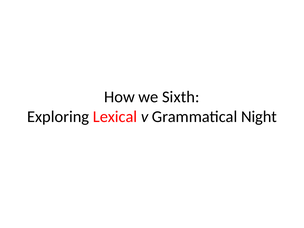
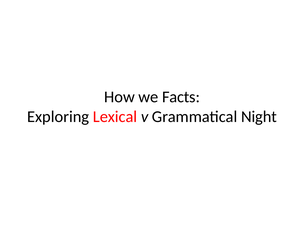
Sixth: Sixth -> Facts (181, 97)
